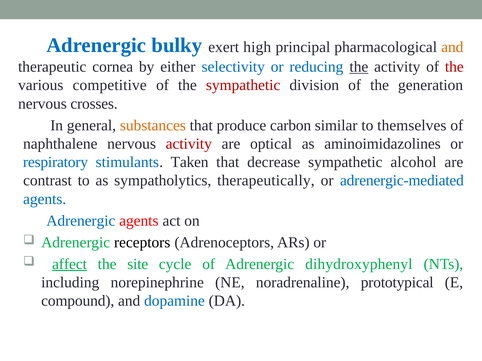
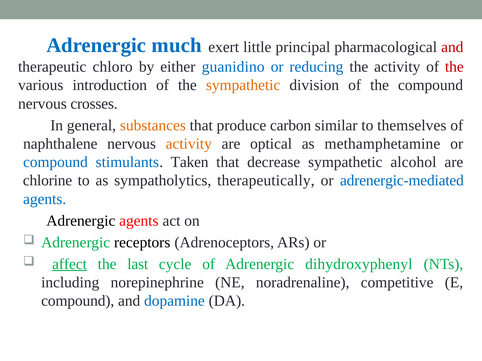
bulky: bulky -> much (177, 46)
high: high -> little (257, 47)
and colour: orange -> red (452, 47)
cornea: cornea -> chloro (113, 67)
selectivity: selectivity -> guanidino (233, 67)
the underline: present -> none (359, 67)
competitive: competitive -> introduction (110, 85)
sympathetic colour: red -> orange (243, 85)
the generation: generation -> compound (431, 85)
activity colour: red -> orange (189, 144)
aminoimidazolines: aminoimidazolines -> methamphetamine (382, 144)
respiratory: respiratory -> compound (55, 162)
contrast: contrast -> chlorine (48, 181)
Adrenergic colour: blue -> black (81, 221)
site: site -> last (138, 264)
prototypical: prototypical -> competitive (397, 283)
